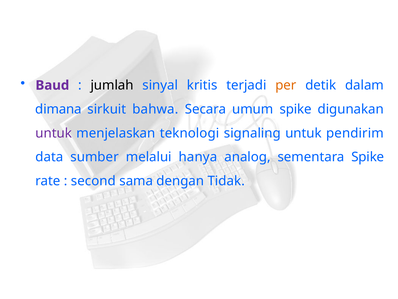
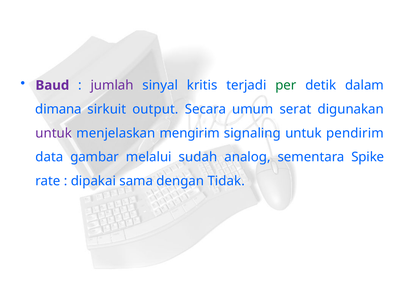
jumlah colour: black -> purple (112, 85)
per colour: orange -> green (286, 85)
bahwa: bahwa -> output (155, 109)
umum spike: spike -> serat (295, 109)
teknologi: teknologi -> mengirim (190, 133)
sumber: sumber -> gambar (95, 157)
hanya: hanya -> sudah (198, 157)
second: second -> dipakai (93, 181)
